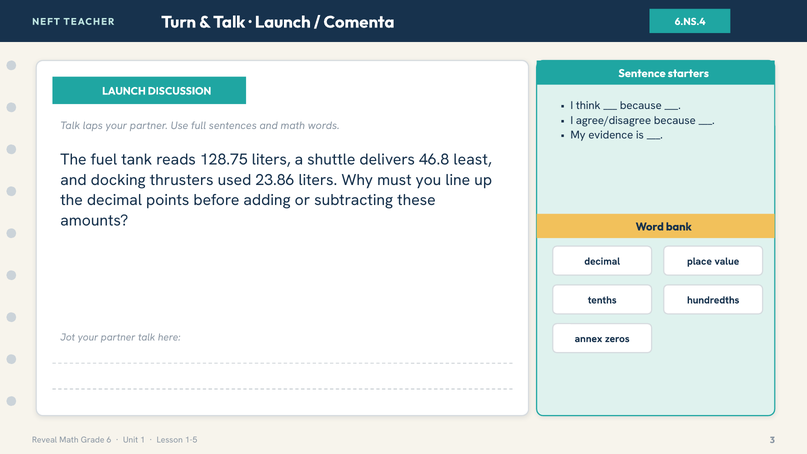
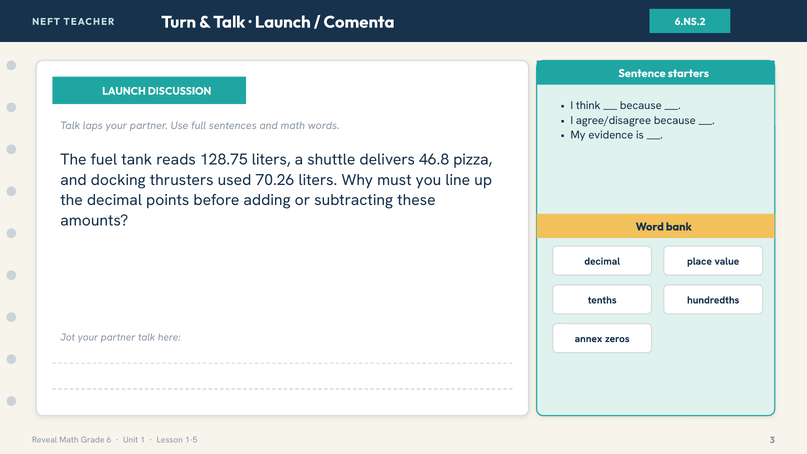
6.NS.4: 6.NS.4 -> 6.NS.2 (690, 22)
least: least -> pizza (473, 160)
23.86: 23.86 -> 70.26 (275, 180)
